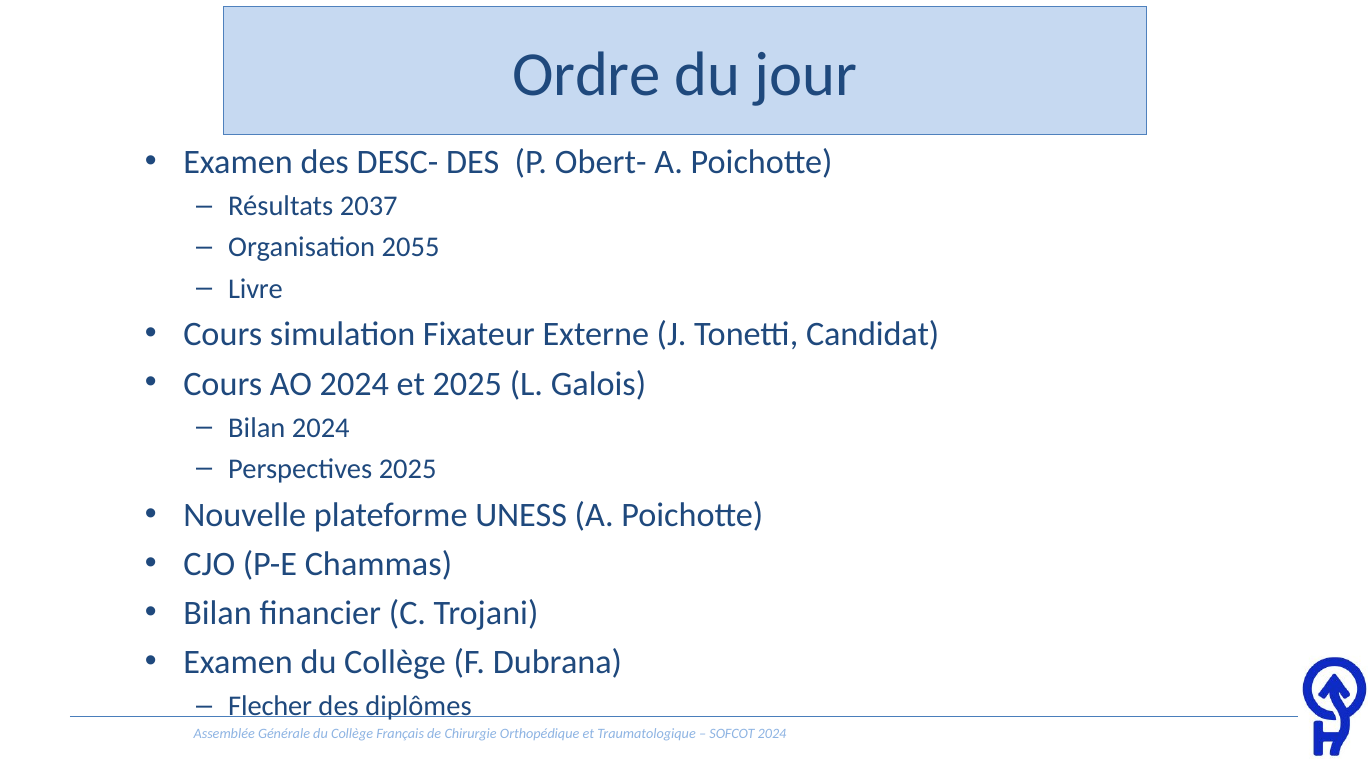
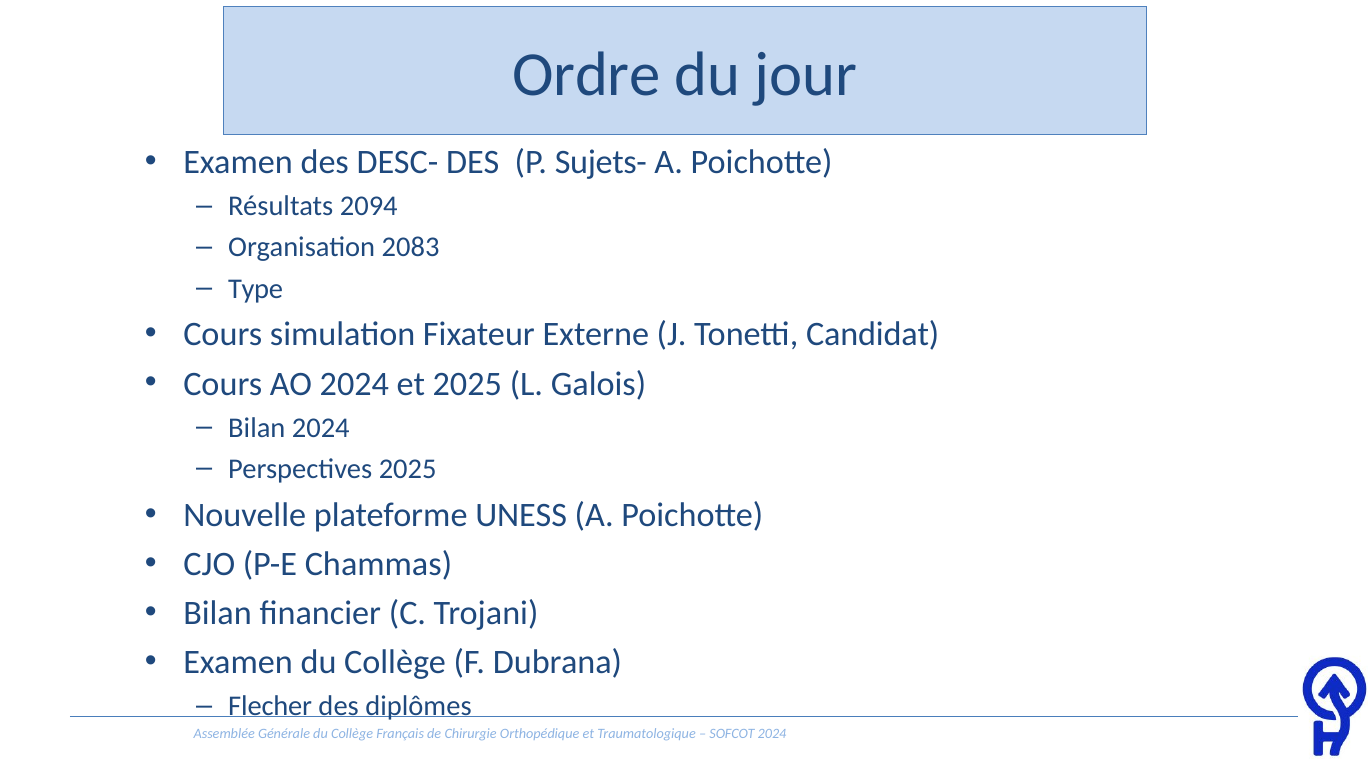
Obert-: Obert- -> Sujets- (601, 162)
2037: 2037 -> 2094 (369, 206)
2055: 2055 -> 2083 (411, 247)
Livre: Livre -> Type (256, 288)
